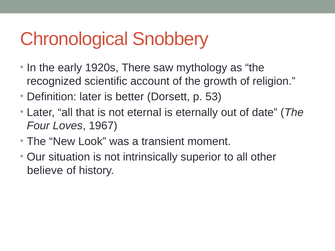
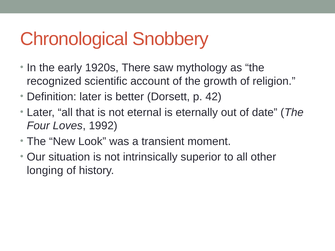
53: 53 -> 42 (213, 97)
1967: 1967 -> 1992 (103, 126)
believe: believe -> longing (45, 171)
